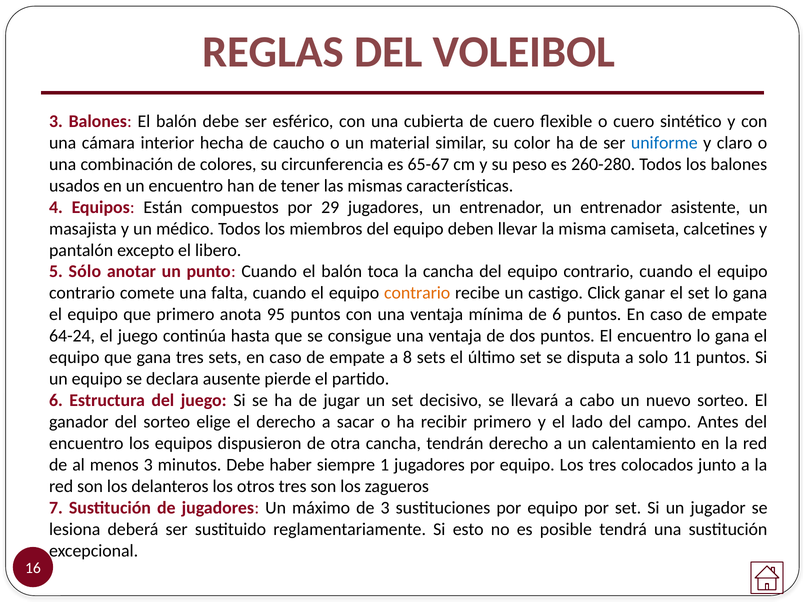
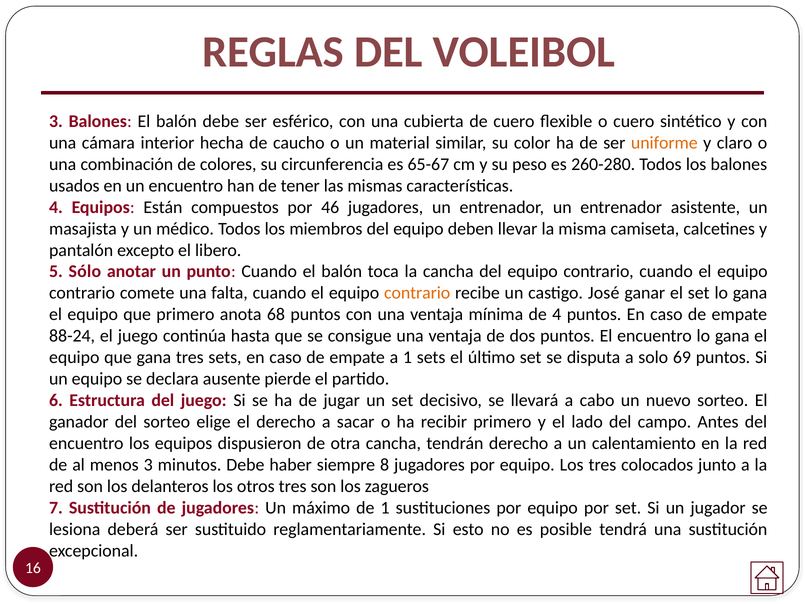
uniforme colour: blue -> orange (664, 143)
29: 29 -> 46 (330, 207)
Click: Click -> José (604, 293)
95: 95 -> 68 (276, 314)
de 6: 6 -> 4 (557, 314)
64-24: 64-24 -> 88-24 (72, 336)
a 8: 8 -> 1 (407, 357)
11: 11 -> 69 (682, 357)
1: 1 -> 8 (385, 465)
de 3: 3 -> 1 (385, 507)
